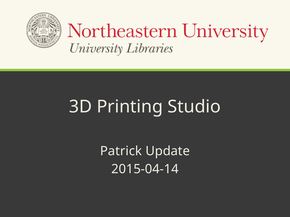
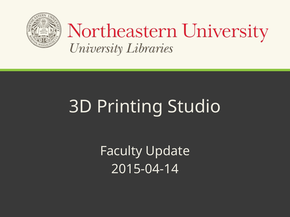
Patrick: Patrick -> Faculty (121, 151)
